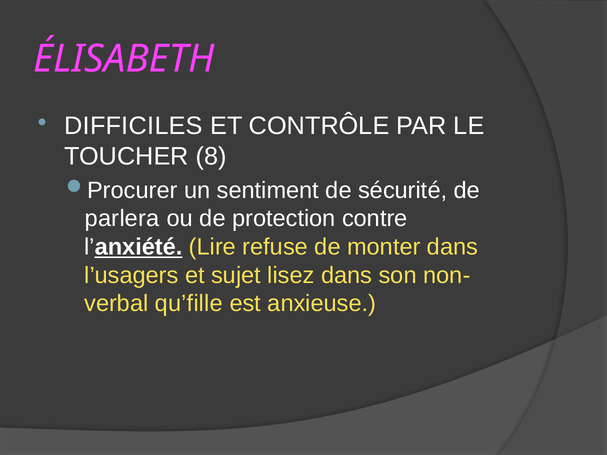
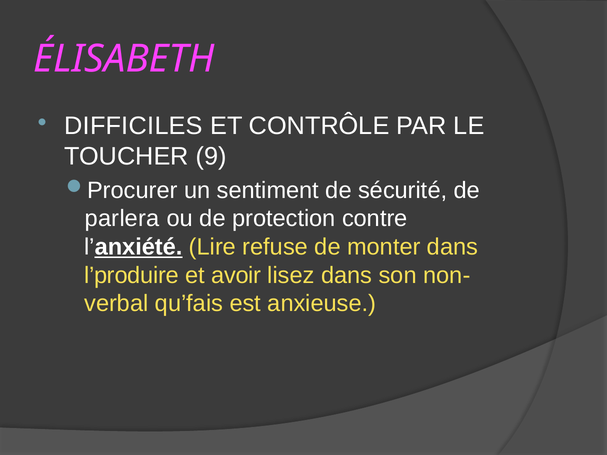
8: 8 -> 9 (211, 157)
l’usagers: l’usagers -> l’produire (132, 275)
sujet: sujet -> avoir (236, 275)
qu’fille: qu’fille -> qu’fais (189, 304)
